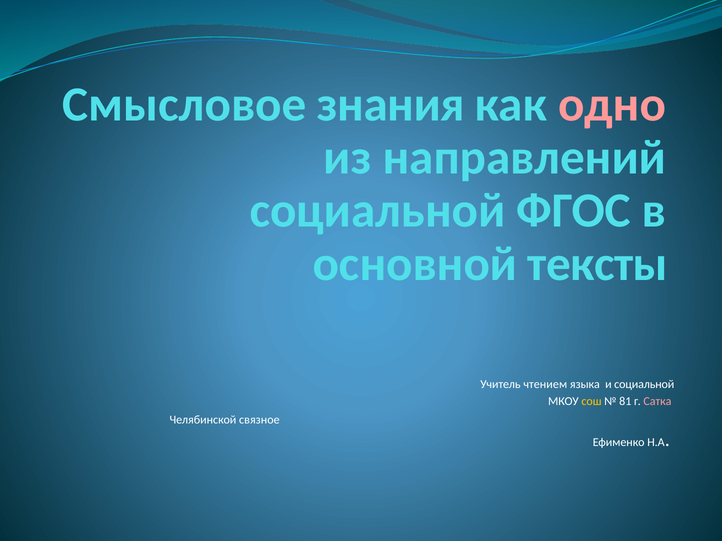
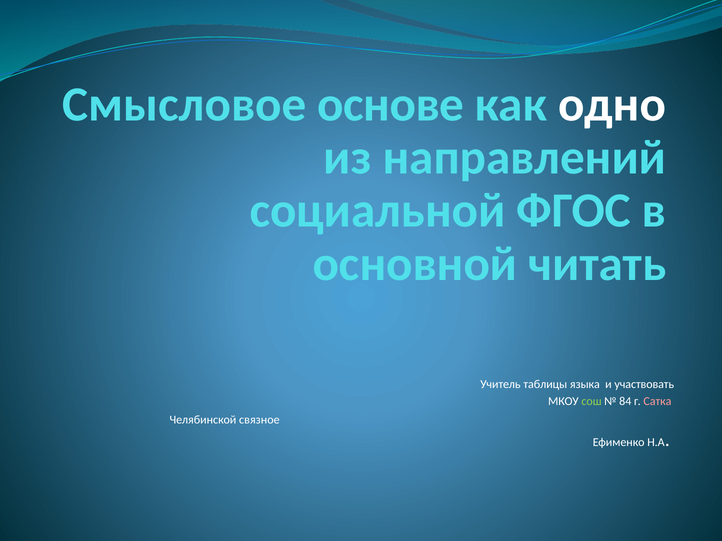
знания: знания -> основе (391, 105)
одно colour: pink -> white (612, 105)
тексты: тексты -> читать (597, 264)
чтением: чтением -> таблицы (545, 385)
и социальной: социальной -> участвовать (644, 385)
сош colour: yellow -> light green (591, 402)
81: 81 -> 84 (625, 402)
